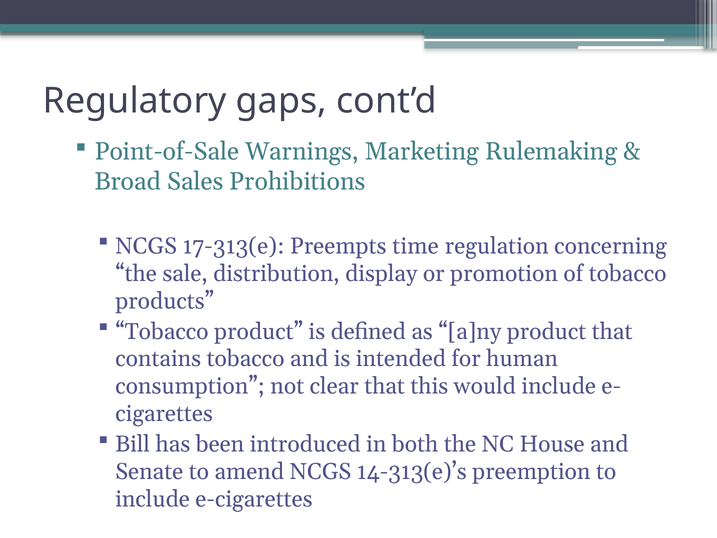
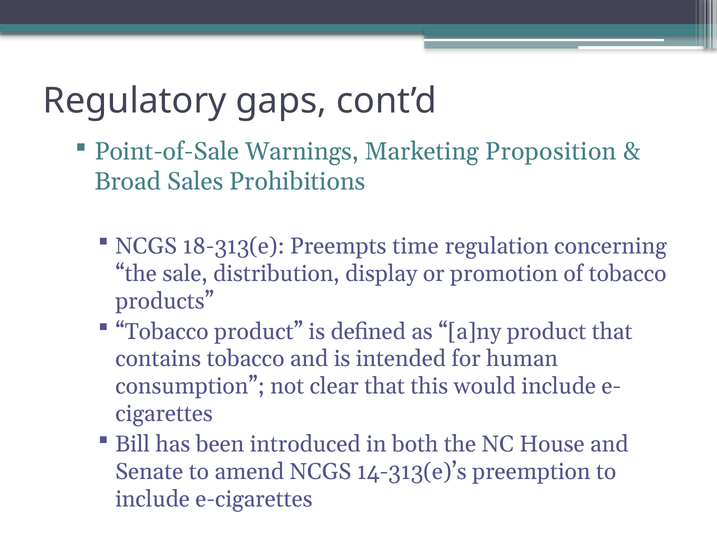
Rulemaking: Rulemaking -> Proposition (551, 152)
17-313(e: 17-313(e -> 18-313(e (233, 246)
